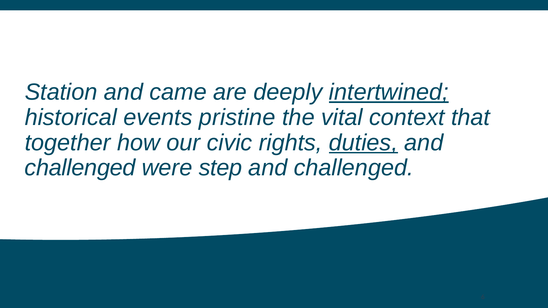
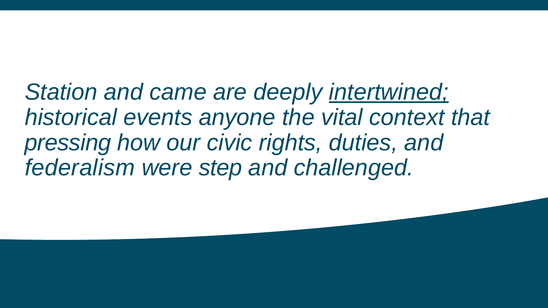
pristine: pristine -> anyone (237, 117)
together: together -> pressing (68, 143)
duties underline: present -> none (363, 143)
challenged: challenged -> federalism (80, 168)
